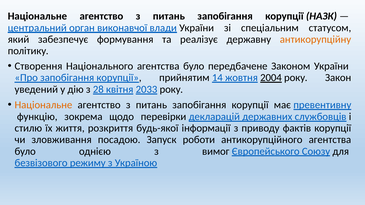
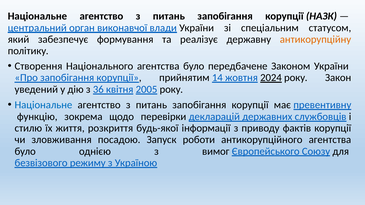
2004: 2004 -> 2024 (271, 78)
28: 28 -> 36 (98, 90)
2033: 2033 -> 2005 (147, 90)
Національне colour: orange -> blue (43, 105)
